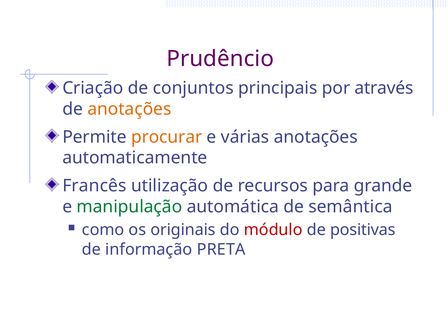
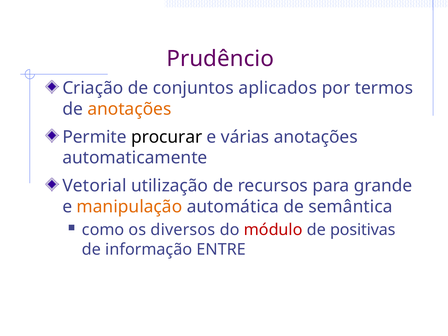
principais: principais -> aplicados (278, 88)
através: através -> termos (384, 88)
procurar colour: orange -> black (167, 137)
Francês: Francês -> Vetorial (94, 186)
manipulação colour: green -> orange (129, 207)
originais: originais -> diversos (183, 230)
PRETA: PRETA -> ENTRE (221, 249)
